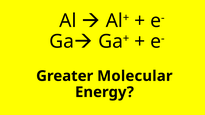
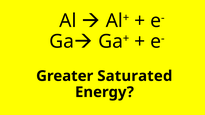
Molecular: Molecular -> Saturated (135, 76)
